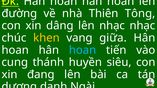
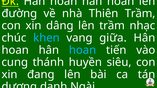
Thiên Tông: Tông -> Trầm (140, 13)
lên nhạc: nhạc -> trầm (112, 26)
khen colour: yellow -> light blue (46, 38)
